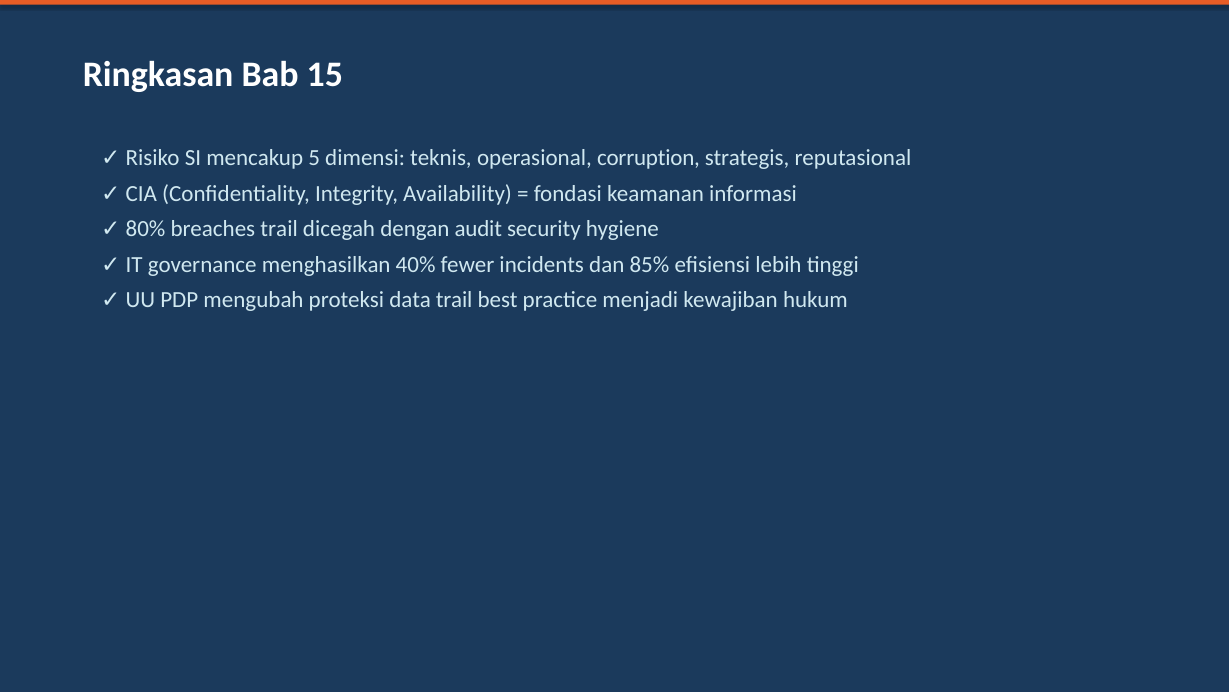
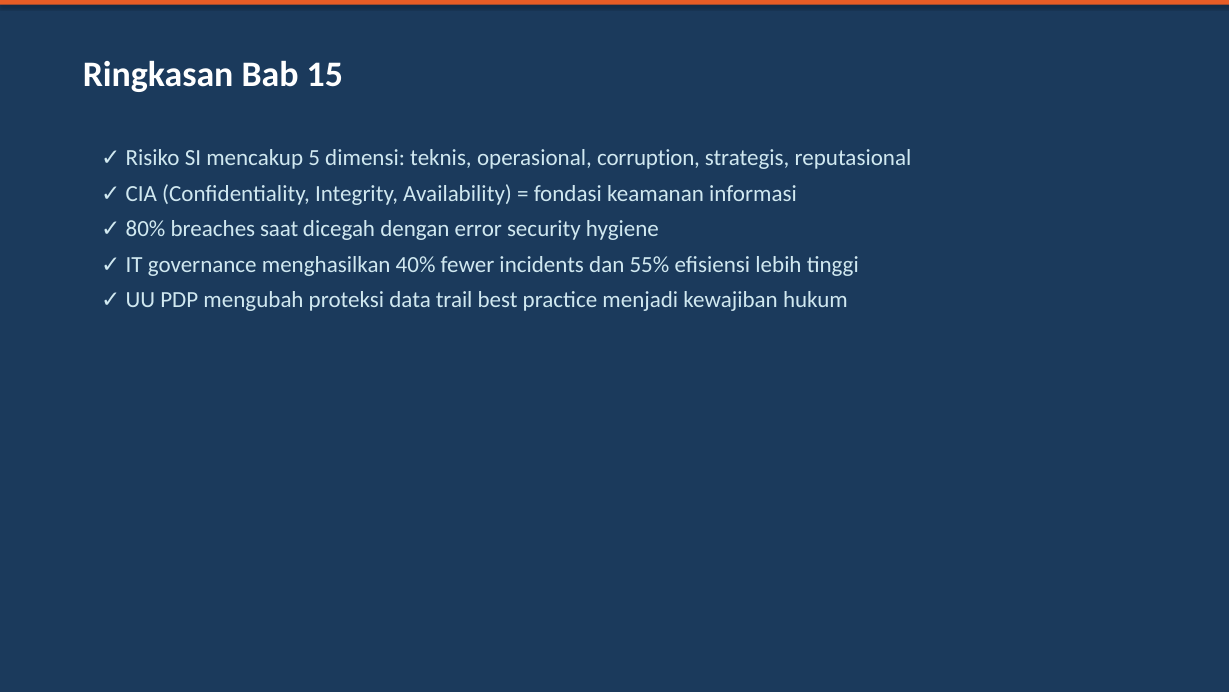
breaches trail: trail -> saat (279, 229)
audit: audit -> error (478, 229)
85%: 85% -> 55% (649, 264)
